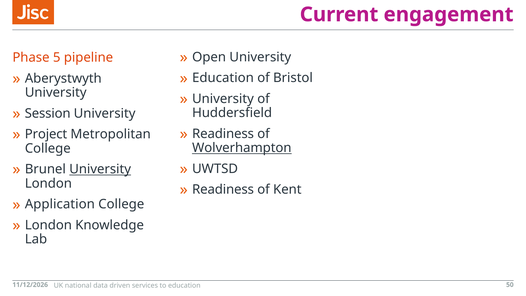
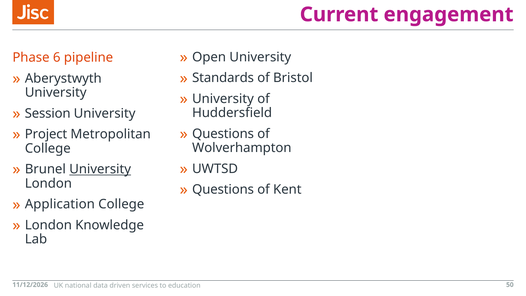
5: 5 -> 6 (57, 58)
Education: Education -> Standards (223, 78)
Readiness: Readiness -> Questions (223, 134)
Wolverhampton underline: present -> none (242, 148)
Readiness: Readiness -> Questions (223, 190)
